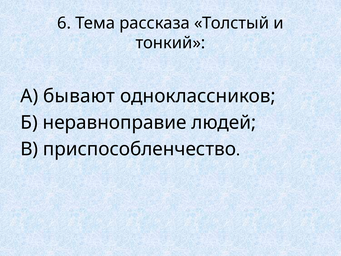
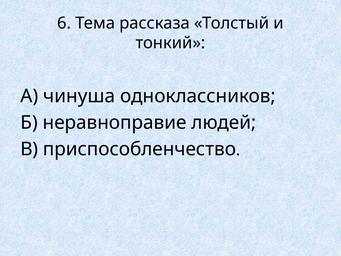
бывают: бывают -> чинуша (79, 96)
